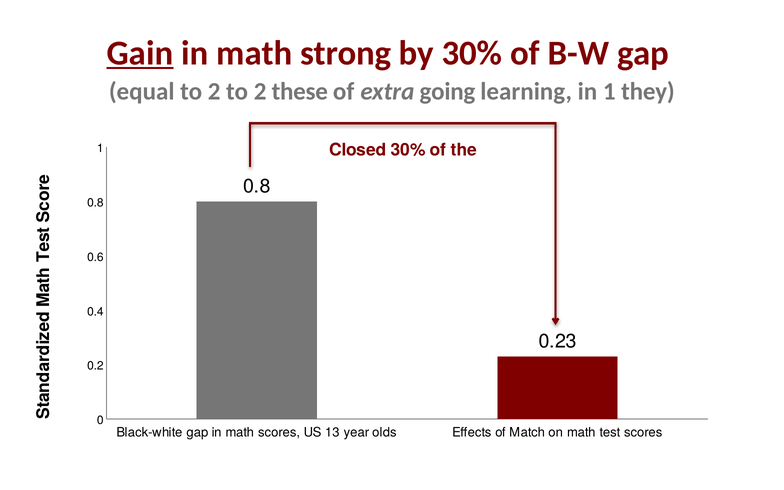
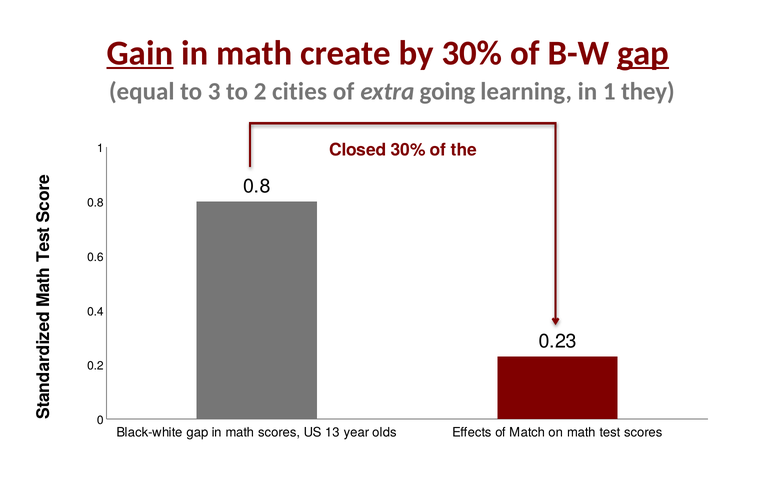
strong: strong -> create (346, 53)
gap underline: none -> present (643, 53)
equal to 2: 2 -> 3 (214, 91)
these: these -> cities (300, 91)
